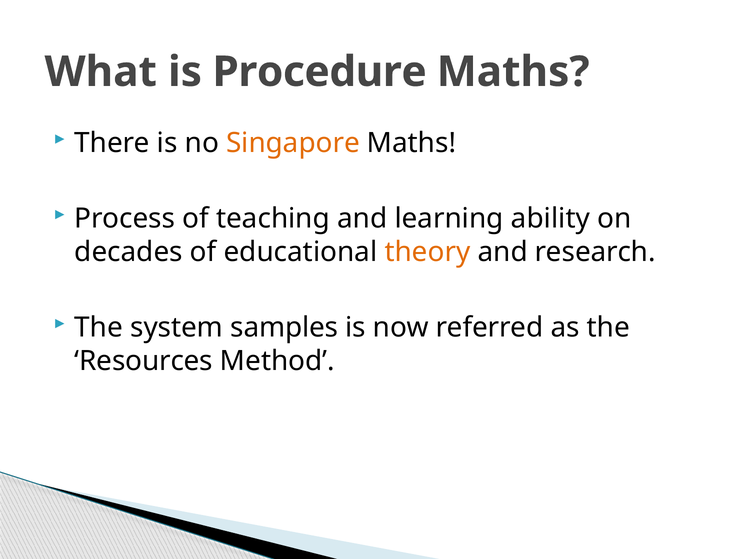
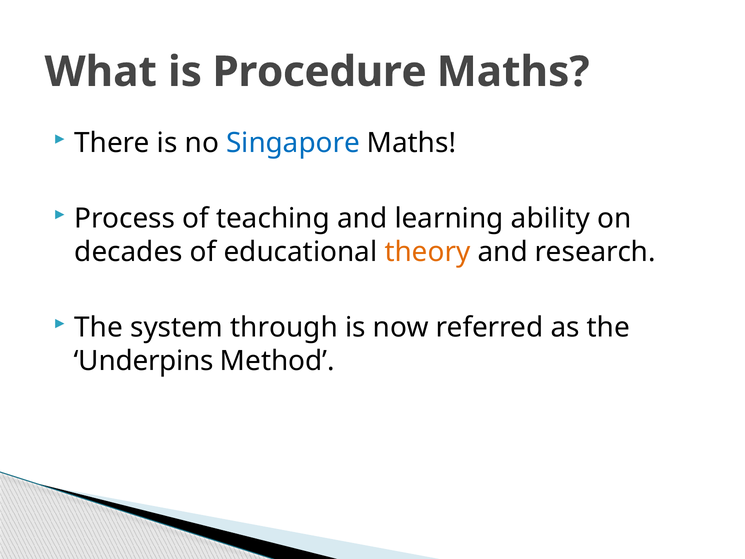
Singapore colour: orange -> blue (293, 143)
samples: samples -> through (284, 327)
Resources: Resources -> Underpins (144, 361)
